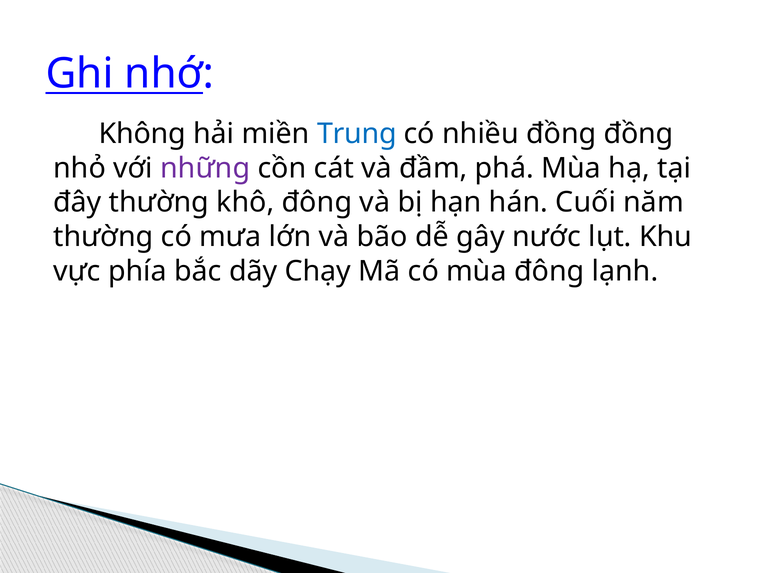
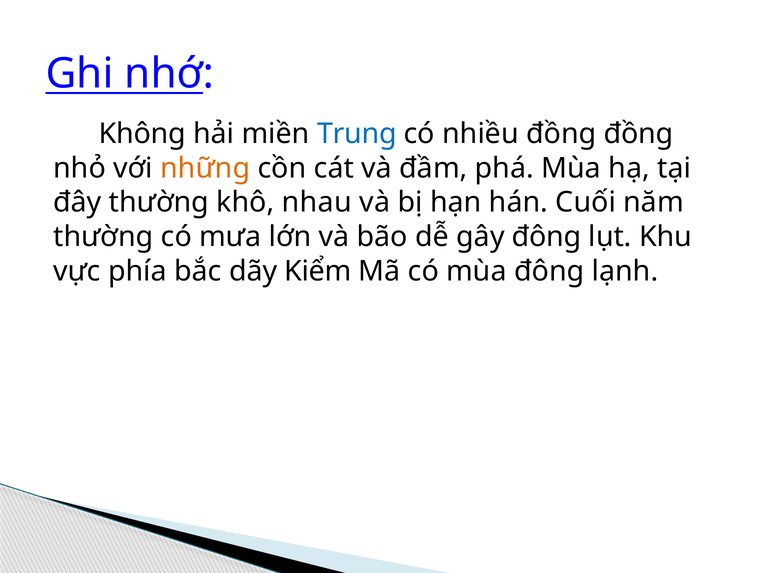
những colour: purple -> orange (205, 168)
khô đông: đông -> nhau (317, 202)
gây nước: nước -> đông (547, 237)
Chạy: Chạy -> Kiểm (318, 271)
